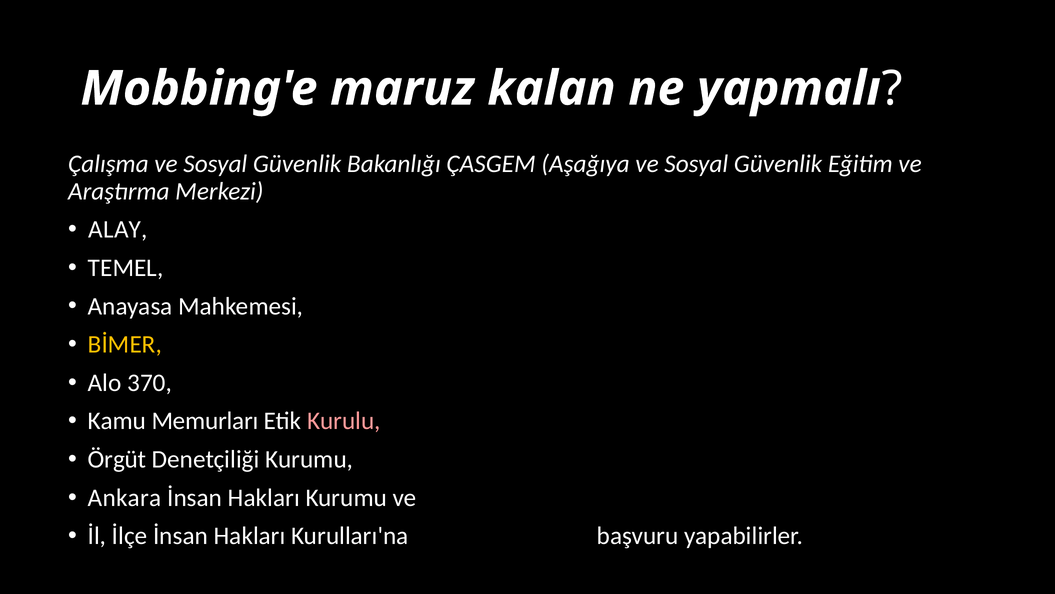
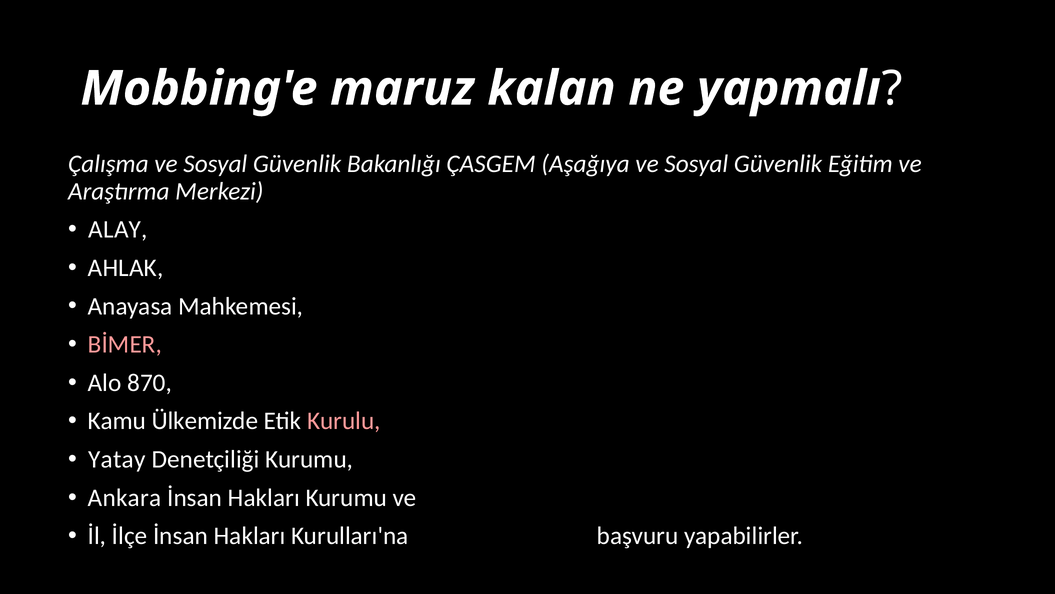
TEMEL: TEMEL -> AHLAK (126, 268)
BİMER colour: yellow -> pink (125, 344)
370: 370 -> 870 (150, 382)
Memurları: Memurları -> Ülkemizde (205, 421)
Örgüt: Örgüt -> Yatay (117, 459)
